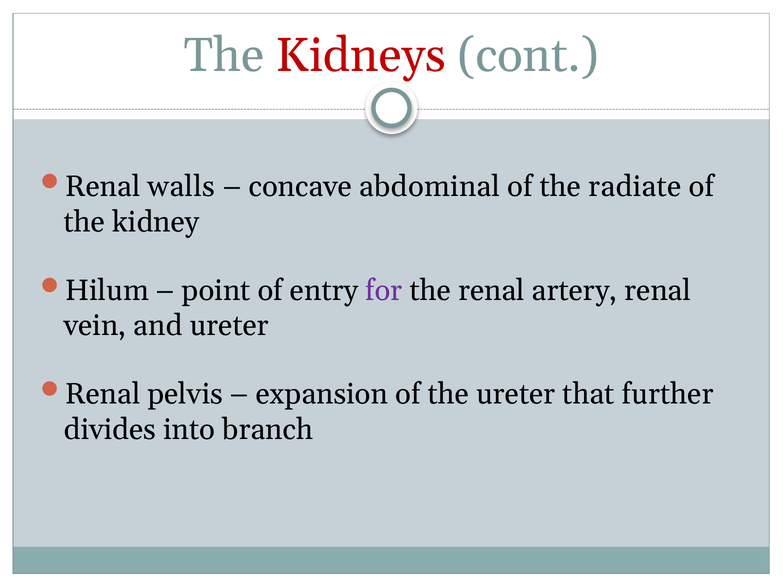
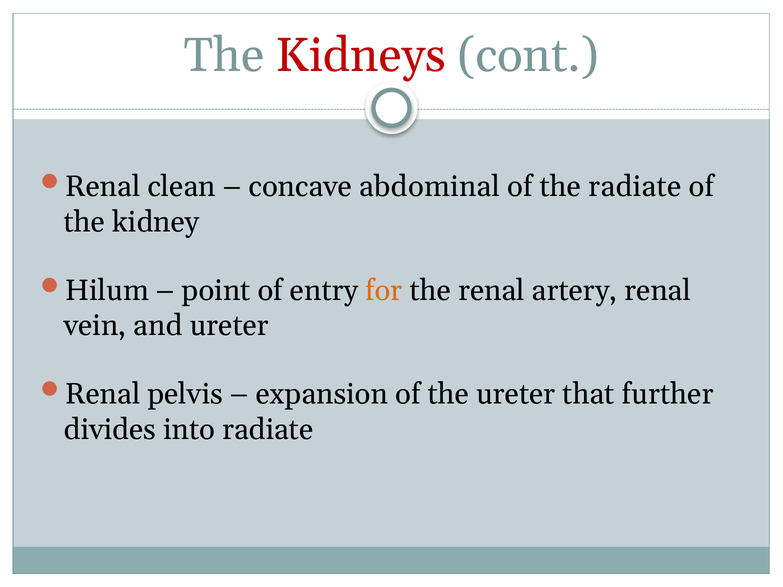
walls: walls -> clean (182, 187)
for colour: purple -> orange (384, 290)
into branch: branch -> radiate (268, 430)
